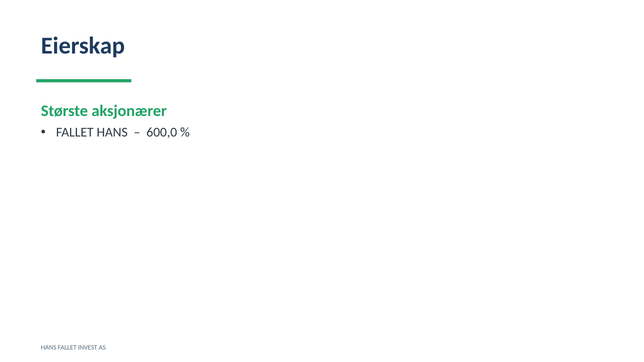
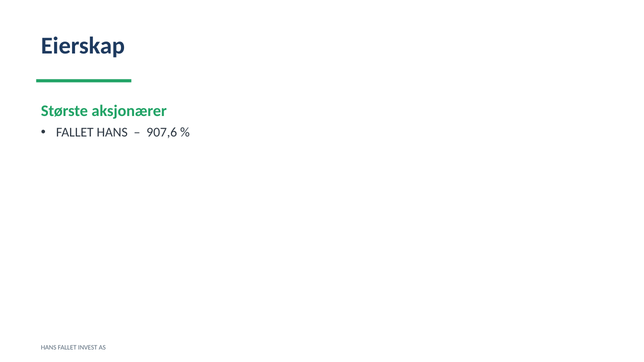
600,0: 600,0 -> 907,6 (162, 132)
